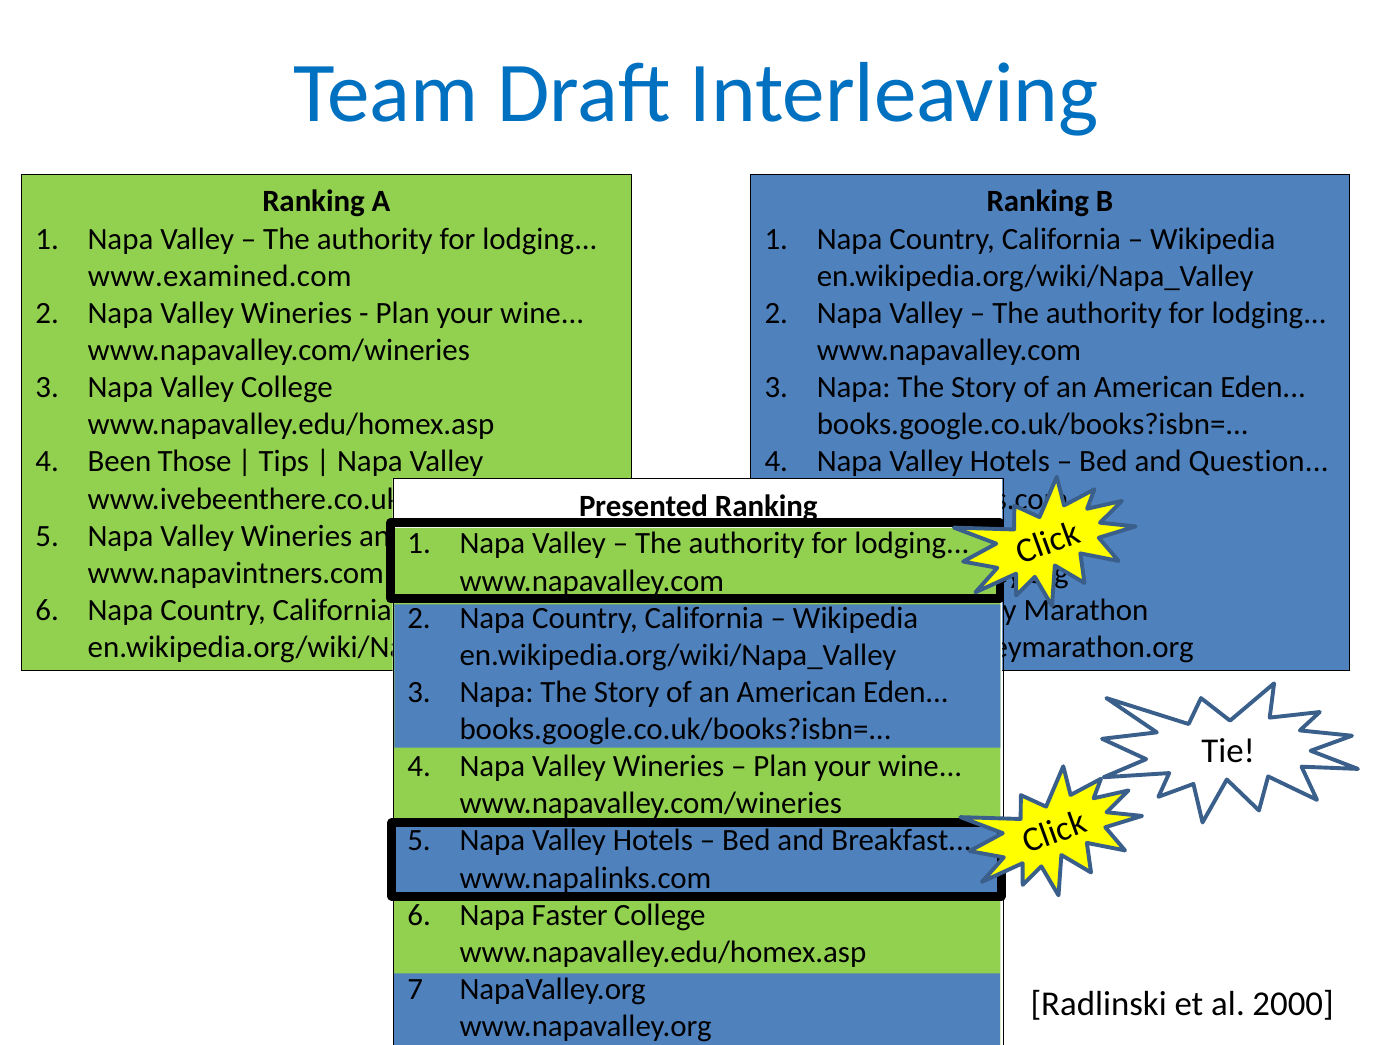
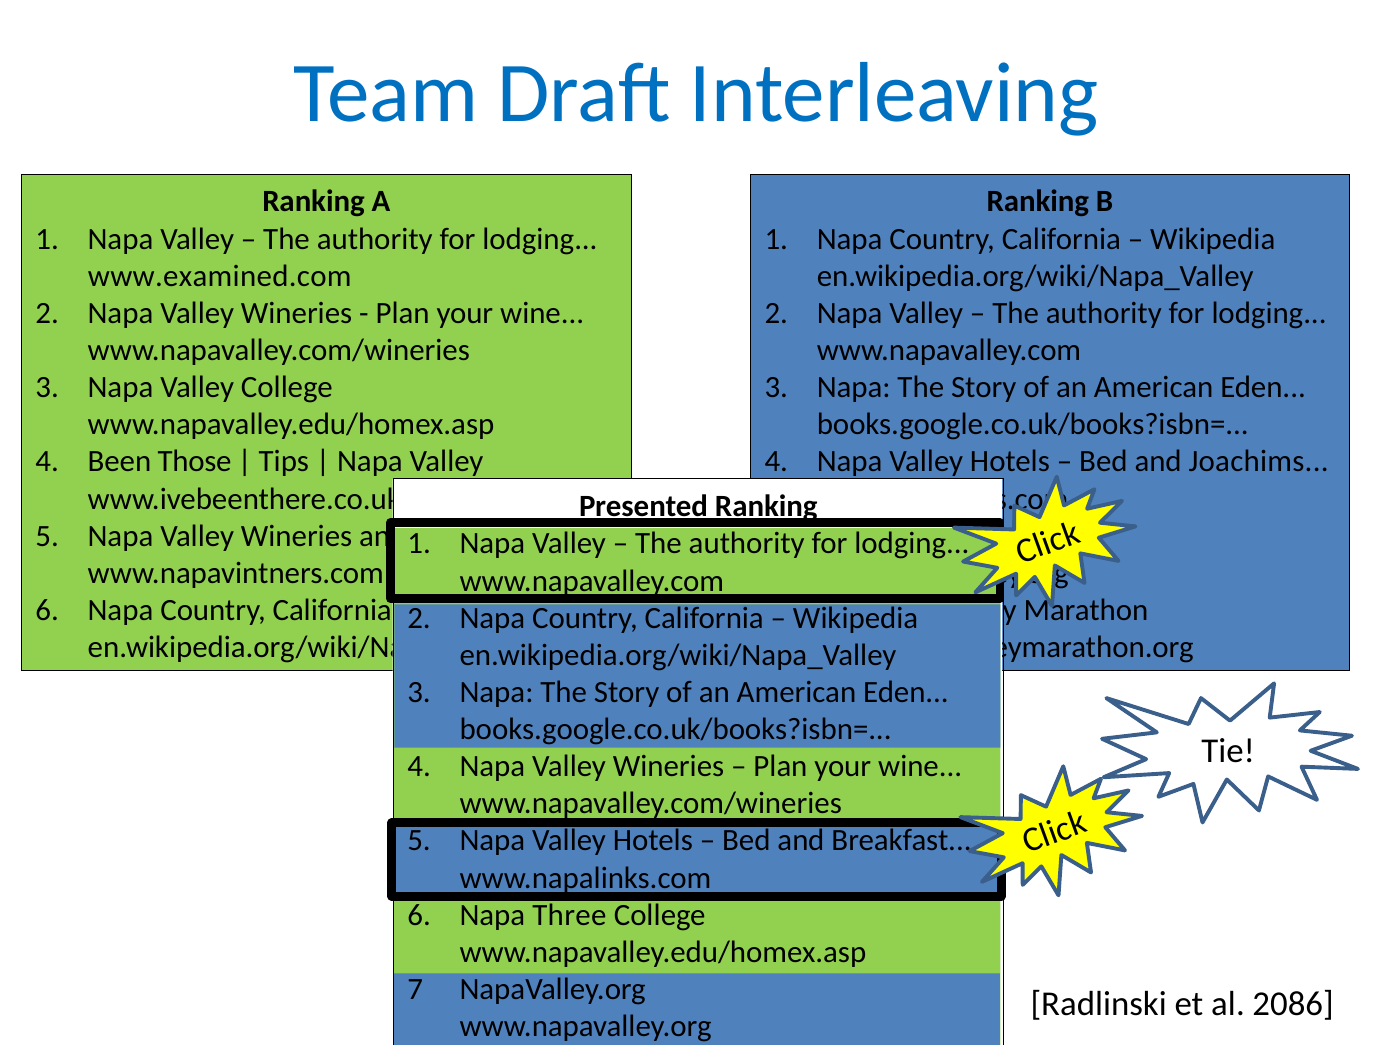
Question: Question -> Joachims (1259, 462)
Faster: Faster -> Three (569, 915)
2000: 2000 -> 2086 (1293, 1004)
